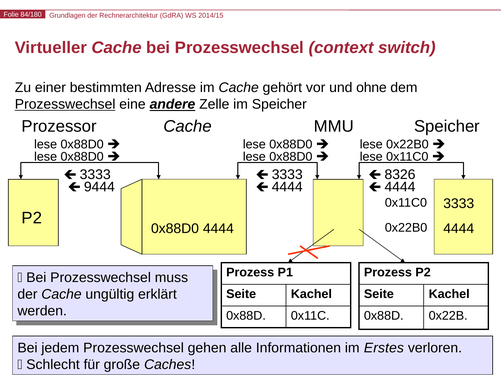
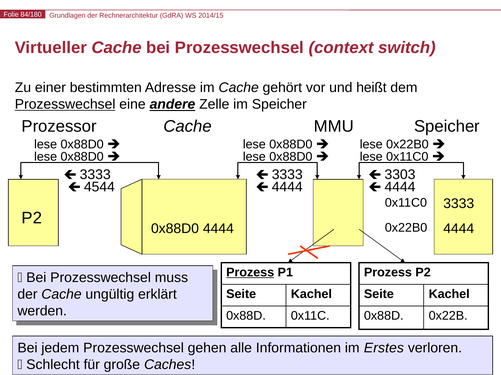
ohne: ohne -> heißt (371, 88)
8326: 8326 -> 3303 (400, 175)
9444: 9444 -> 4544 (99, 187)
Prozess underline: none -> present (250, 273)
